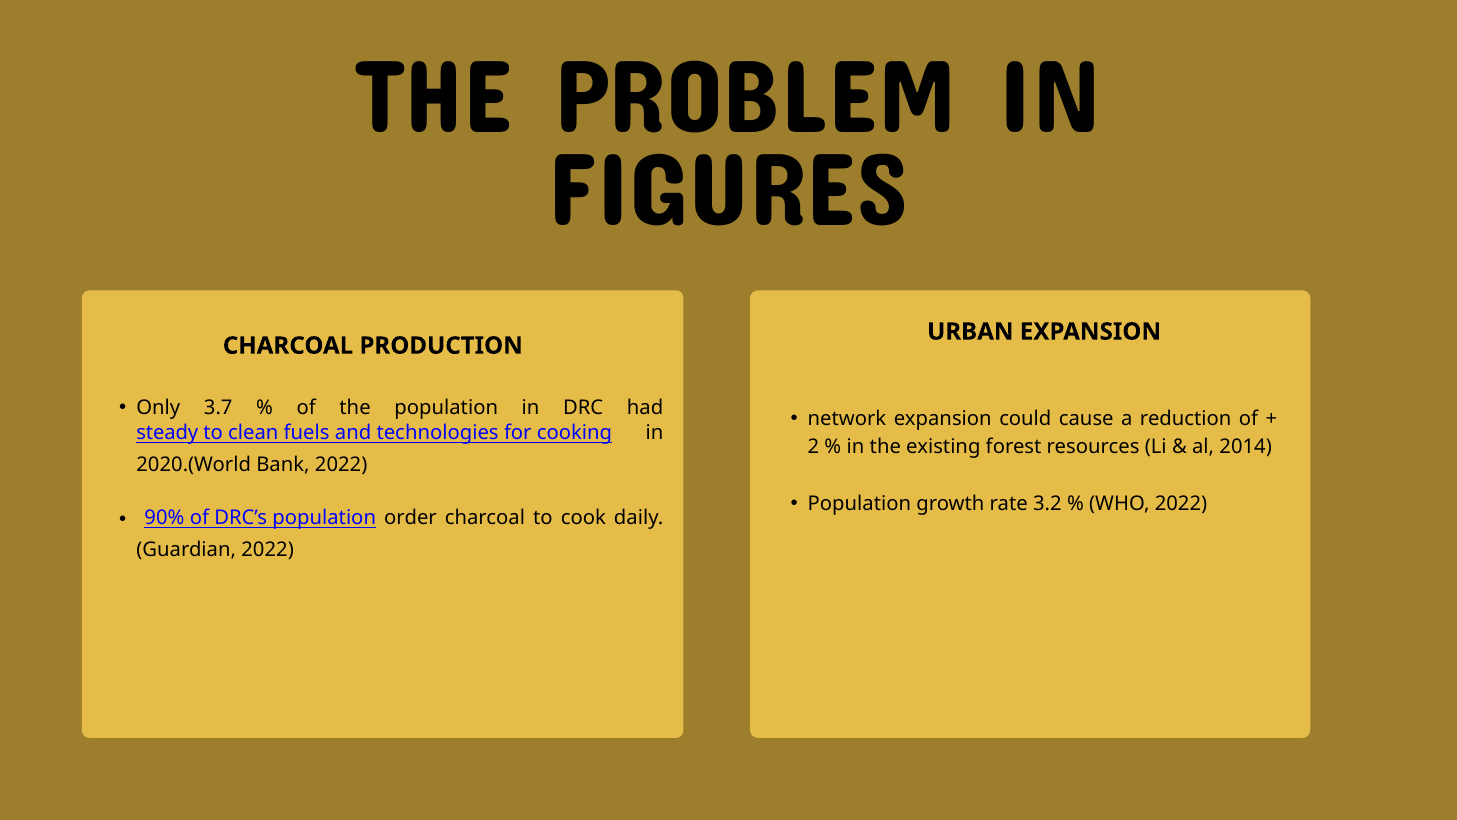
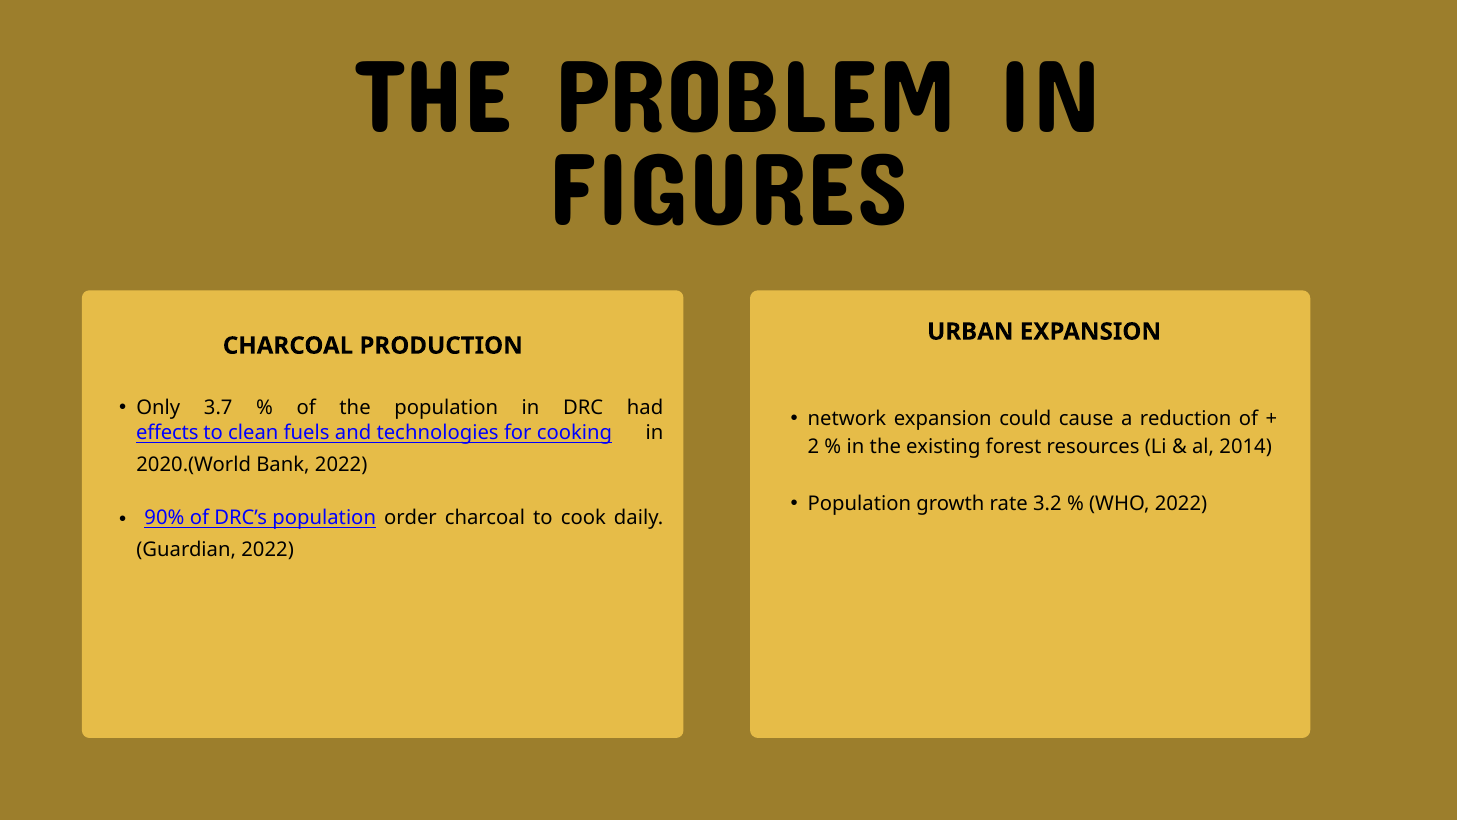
steady: steady -> effects (167, 433)
